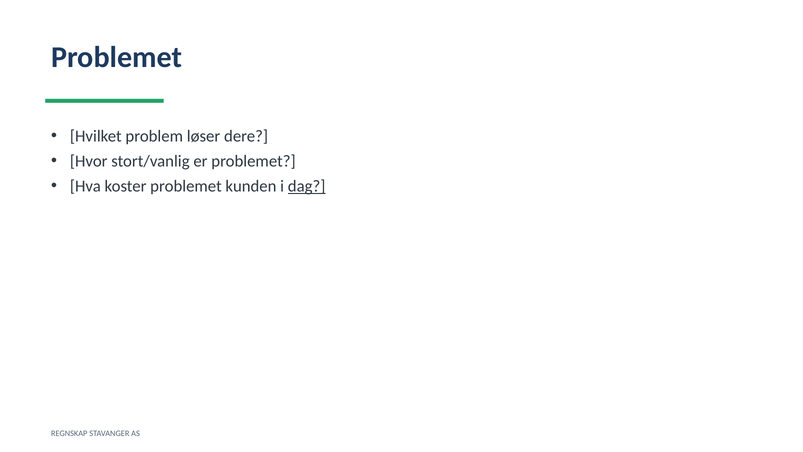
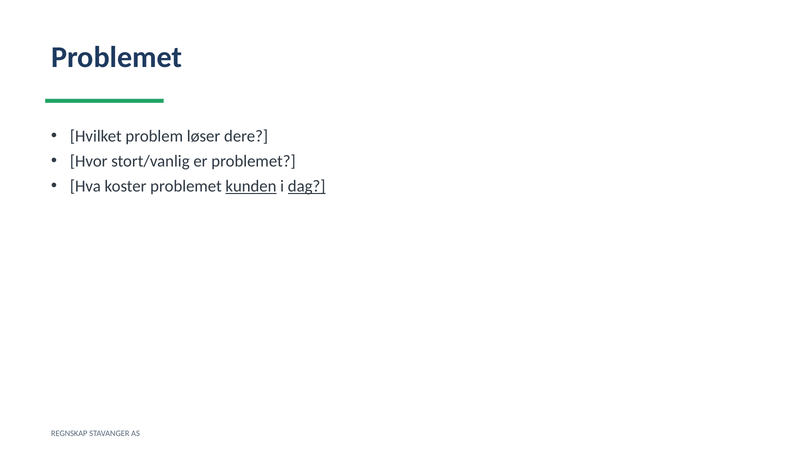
kunden underline: none -> present (251, 186)
